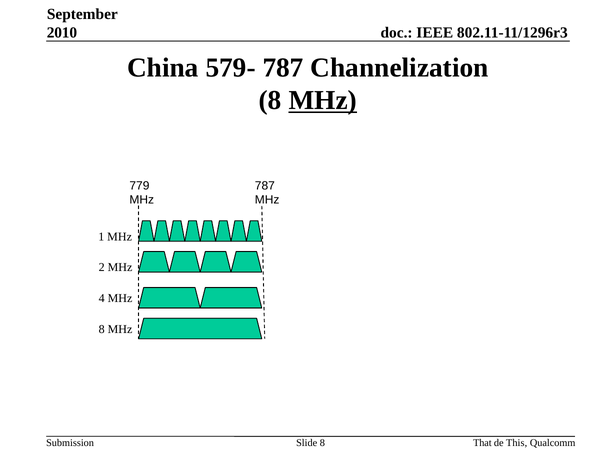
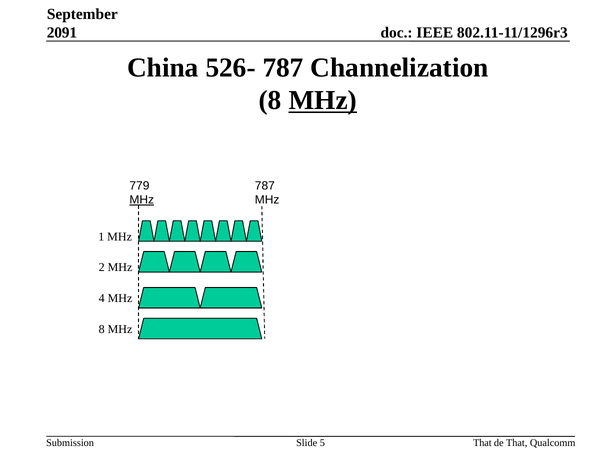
2010: 2010 -> 2091 (62, 33)
579-: 579- -> 526- (231, 68)
MHz underline: none -> present (142, 200)
de This: This -> That (517, 443)
Slide 8: 8 -> 5 (322, 443)
